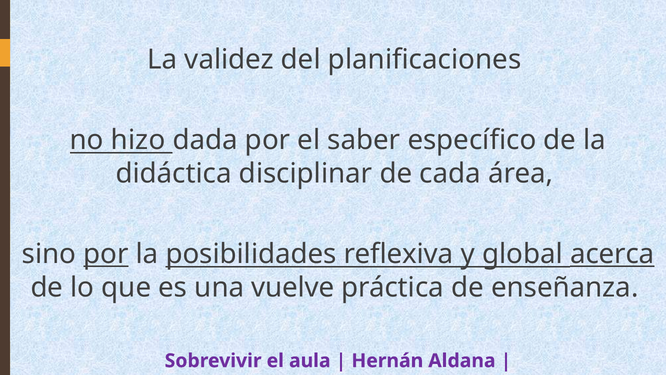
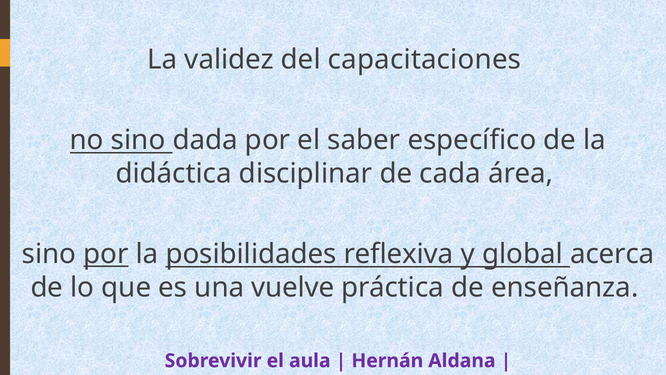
planificaciones: planificaciones -> capacitaciones (425, 60)
no hizo: hizo -> sino (138, 140)
acerca underline: present -> none (612, 254)
